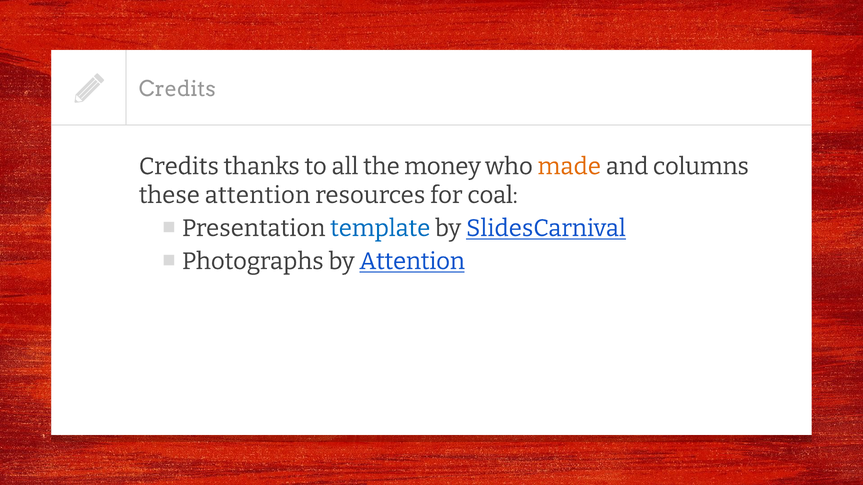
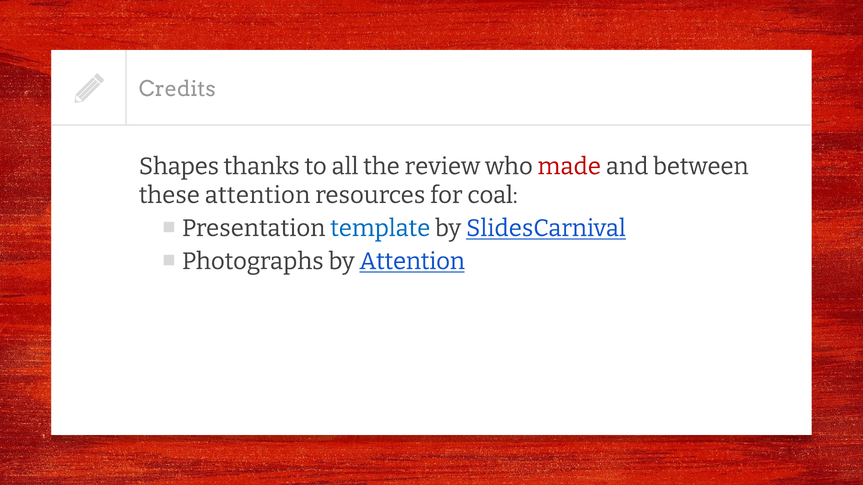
Credits: Credits -> Shapes (179, 166)
money: money -> review (442, 166)
made colour: orange -> red (569, 166)
columns: columns -> between (701, 166)
